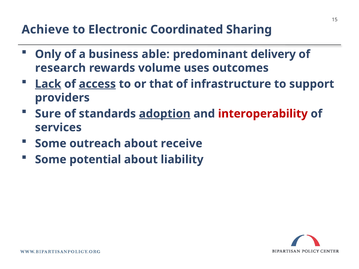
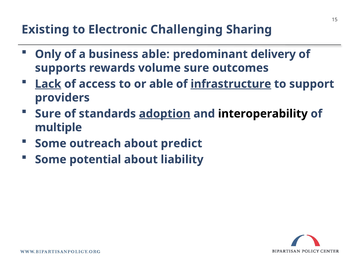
Achieve: Achieve -> Existing (45, 30)
Coordinated: Coordinated -> Challenging (187, 30)
research: research -> supports (60, 68)
volume uses: uses -> sure (196, 68)
access underline: present -> none (97, 84)
or that: that -> able (161, 84)
infrastructure underline: none -> present (231, 84)
interoperability colour: red -> black (263, 114)
services: services -> multiple (58, 128)
receive: receive -> predict (182, 144)
